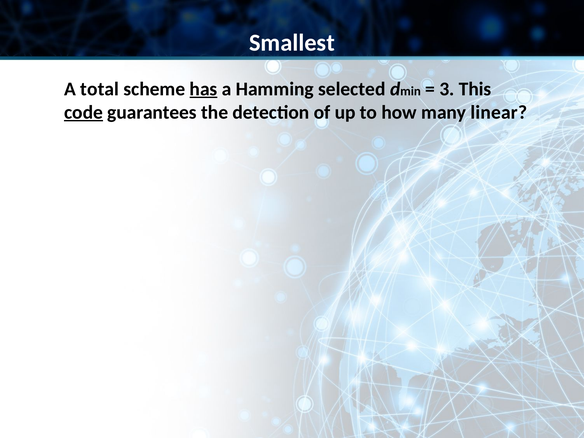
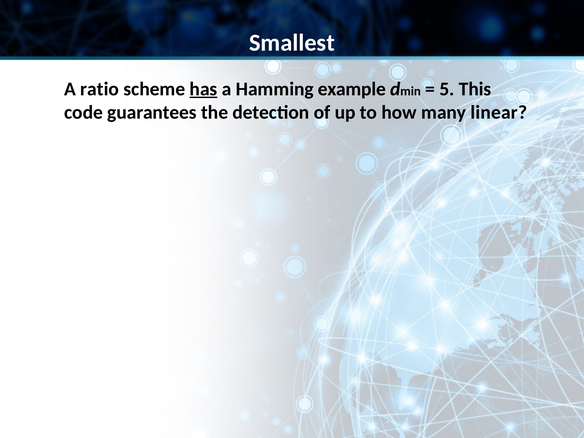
total: total -> ratio (100, 89)
selected: selected -> example (352, 89)
3: 3 -> 5 (447, 89)
code underline: present -> none (84, 112)
